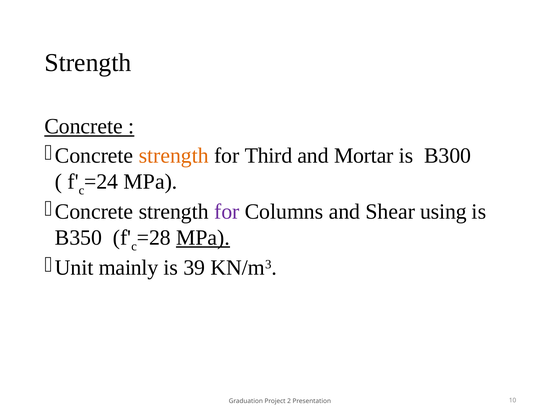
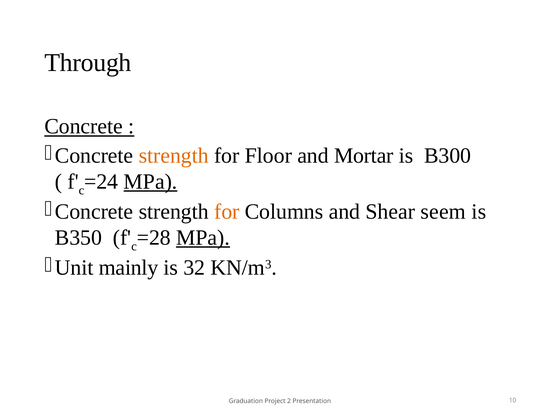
Strength: Strength -> Through (88, 63)
Third: Third -> Floor (268, 156)
MPa underline: none -> present (150, 182)
for colour: purple -> orange (227, 212)
using: using -> seem (443, 212)
39: 39 -> 32 (194, 268)
